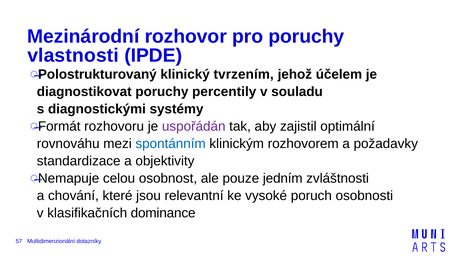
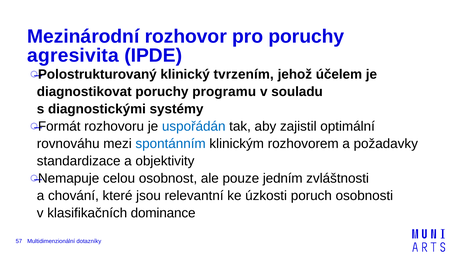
vlastnosti: vlastnosti -> agresivita (73, 56)
percentily: percentily -> programu (224, 92)
uspořádán colour: purple -> blue (194, 126)
vysoké: vysoké -> úzkosti (266, 196)
